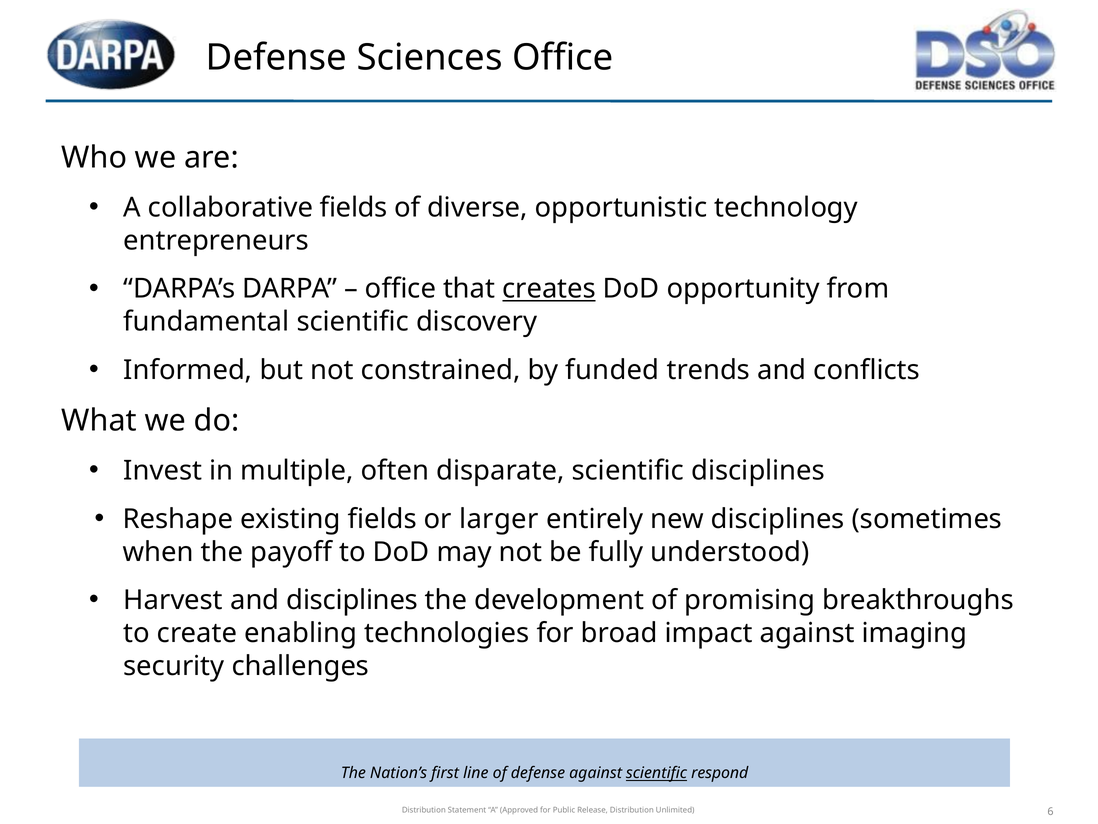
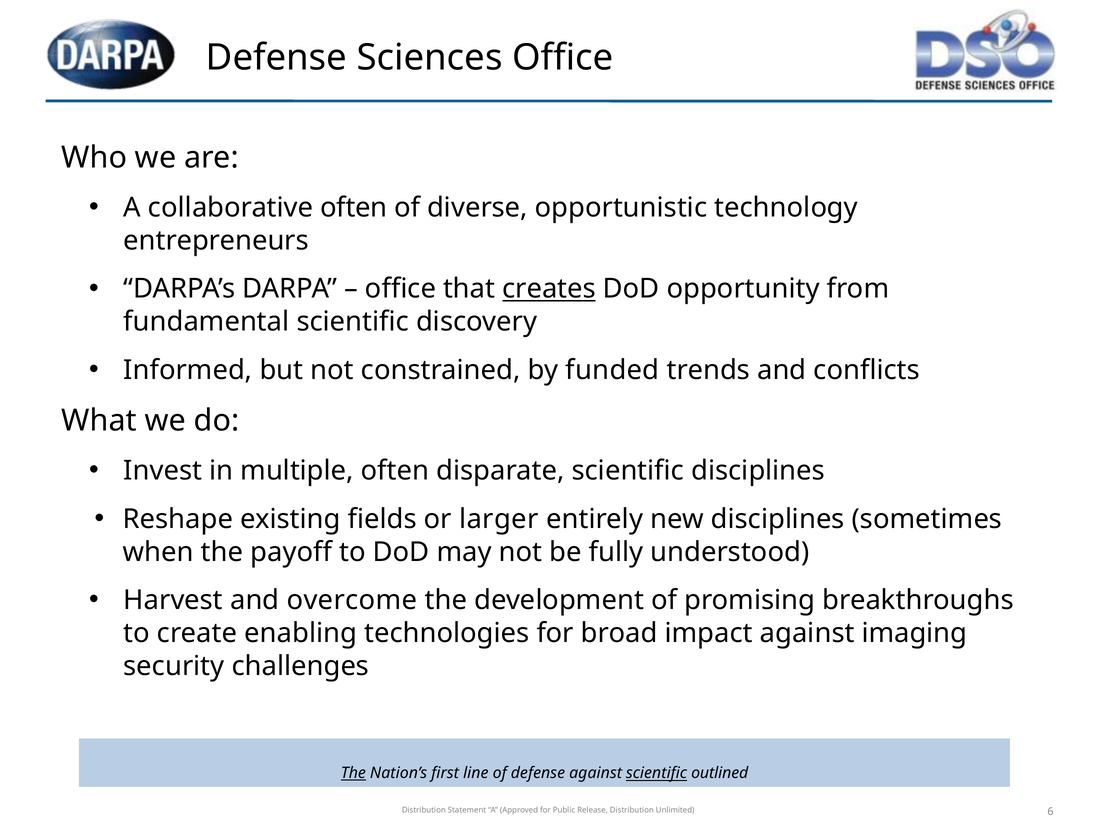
collaborative fields: fields -> often (354, 207)
and disciplines: disciplines -> overcome (352, 600)
The underline: none -> present (353, 773)
respond: respond -> outlined (720, 773)
